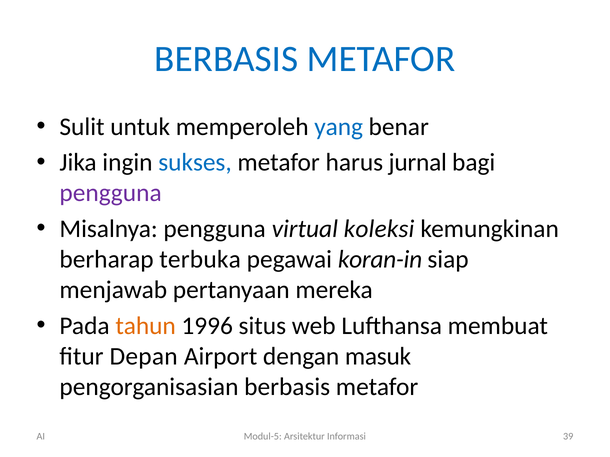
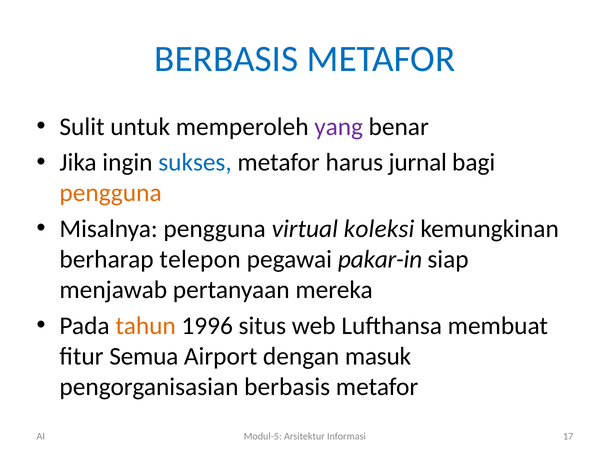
yang colour: blue -> purple (339, 127)
pengguna colour: purple -> orange (111, 193)
terbuka: terbuka -> telepon (200, 260)
koran-in: koran-in -> pakar-in (380, 260)
Depan: Depan -> Semua (144, 357)
39: 39 -> 17 (568, 437)
